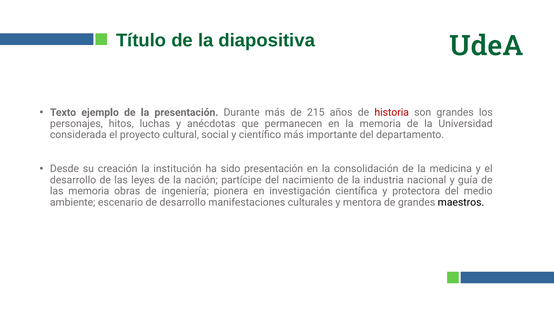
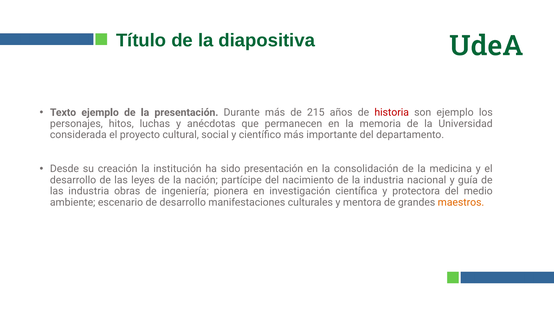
son grandes: grandes -> ejemplo (455, 113)
las memoria: memoria -> industria (89, 192)
maestros colour: black -> orange (461, 203)
